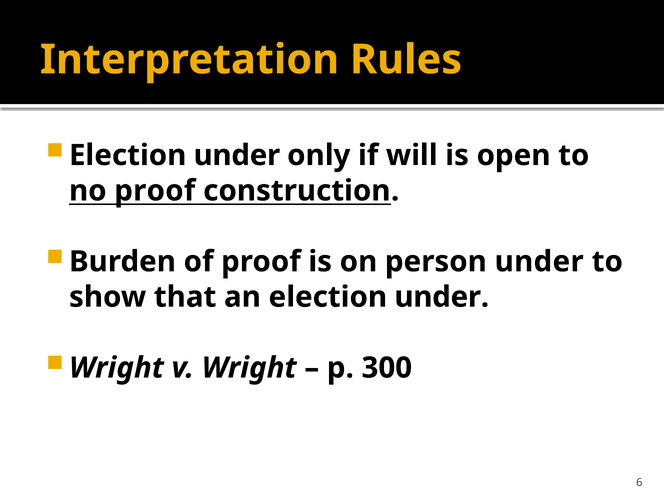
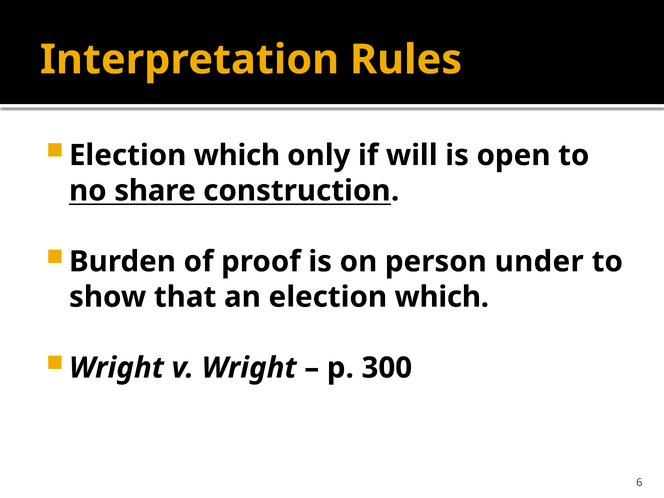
under: under -> which (237, 155)
no proof: proof -> share (155, 191)
an election under: under -> which (442, 297)
